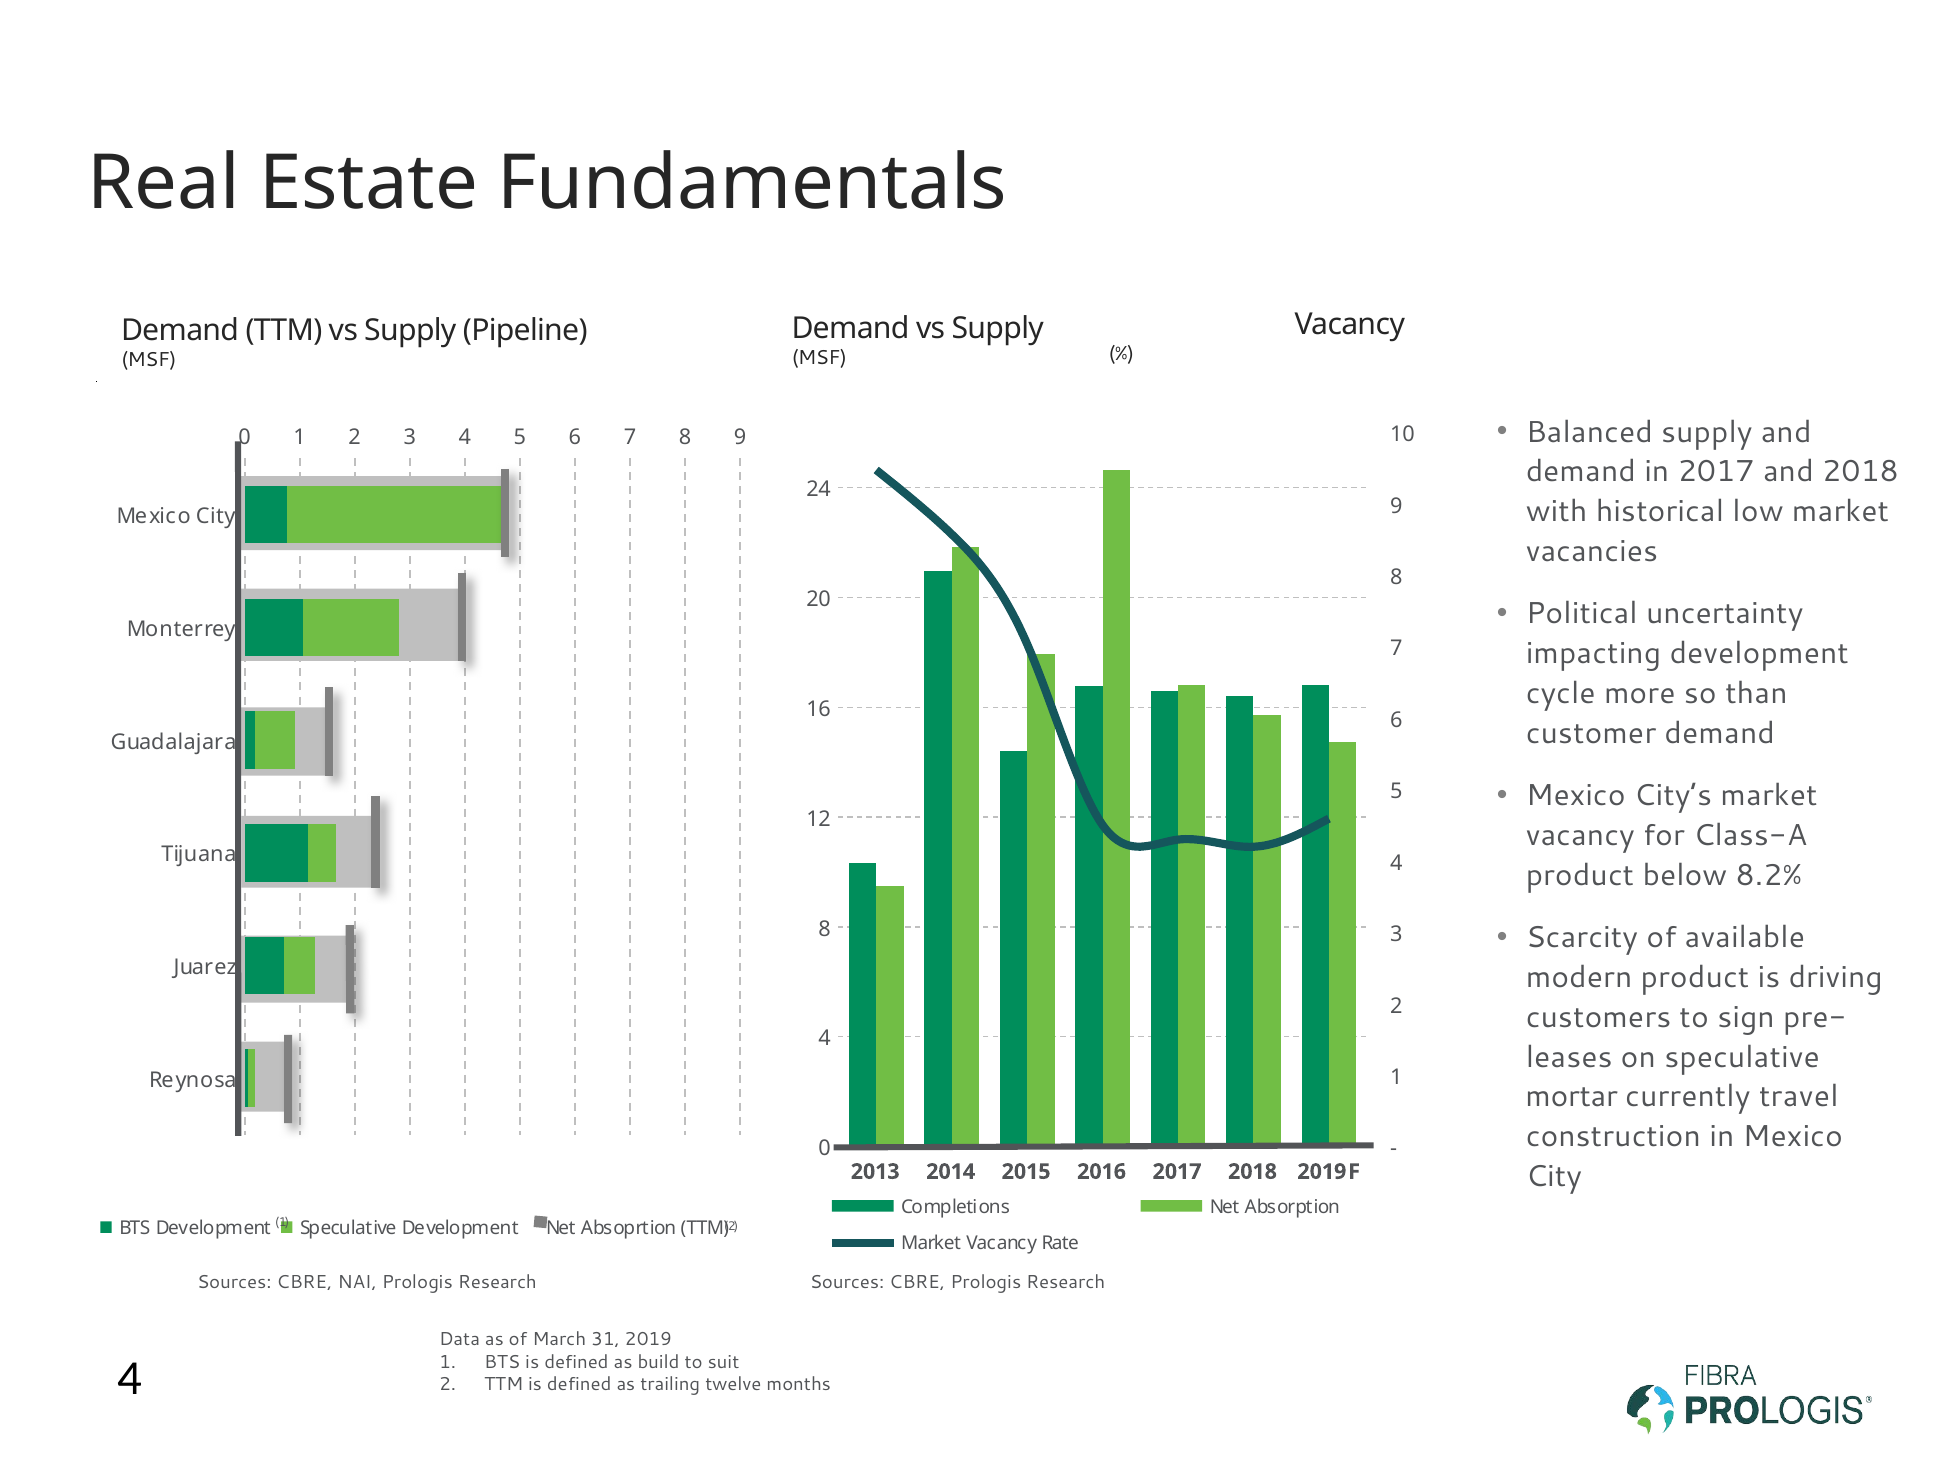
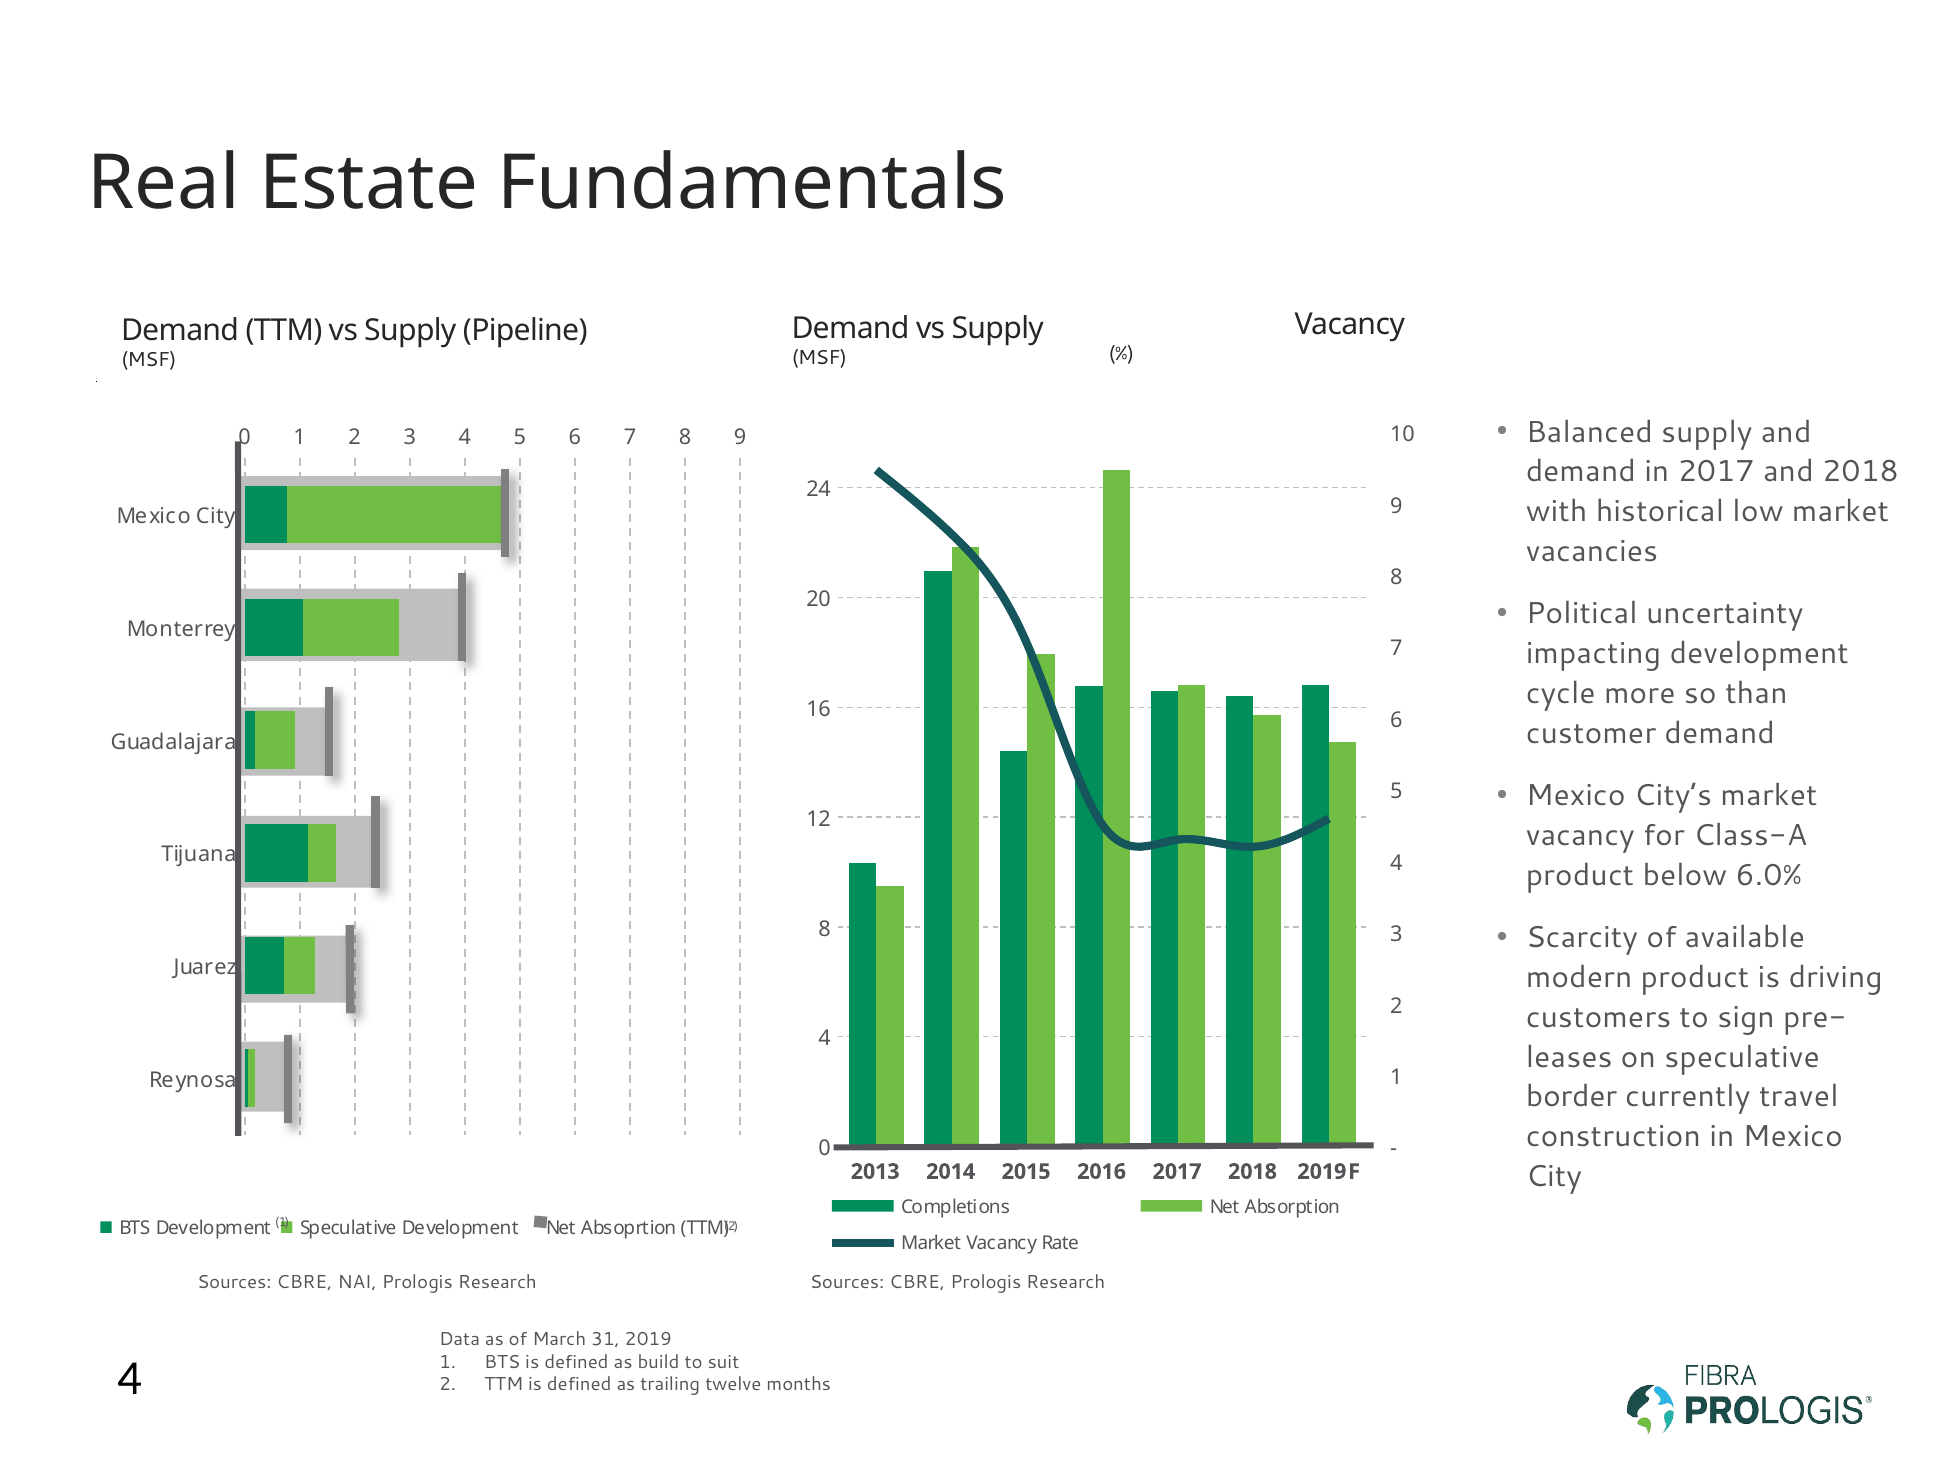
8.2%: 8.2% -> 6.0% (1769, 875)
mortar: mortar -> border (1572, 1097)
